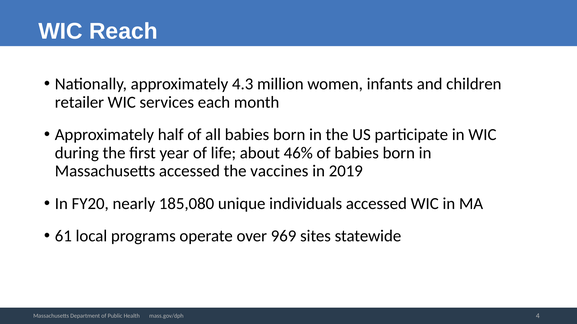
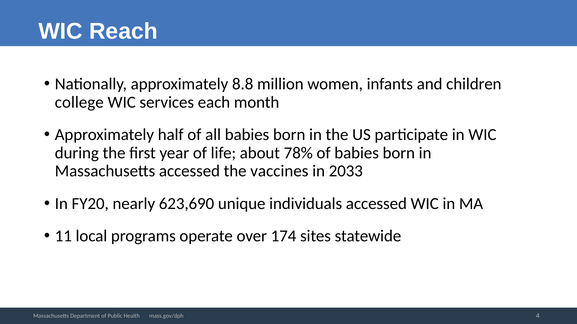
4.3: 4.3 -> 8.8 (243, 84)
retailer: retailer -> college (79, 102)
46%: 46% -> 78% (298, 153)
2019: 2019 -> 2033 (346, 171)
185,080: 185,080 -> 623,690 (187, 204)
61: 61 -> 11 (63, 237)
969: 969 -> 174 (284, 237)
